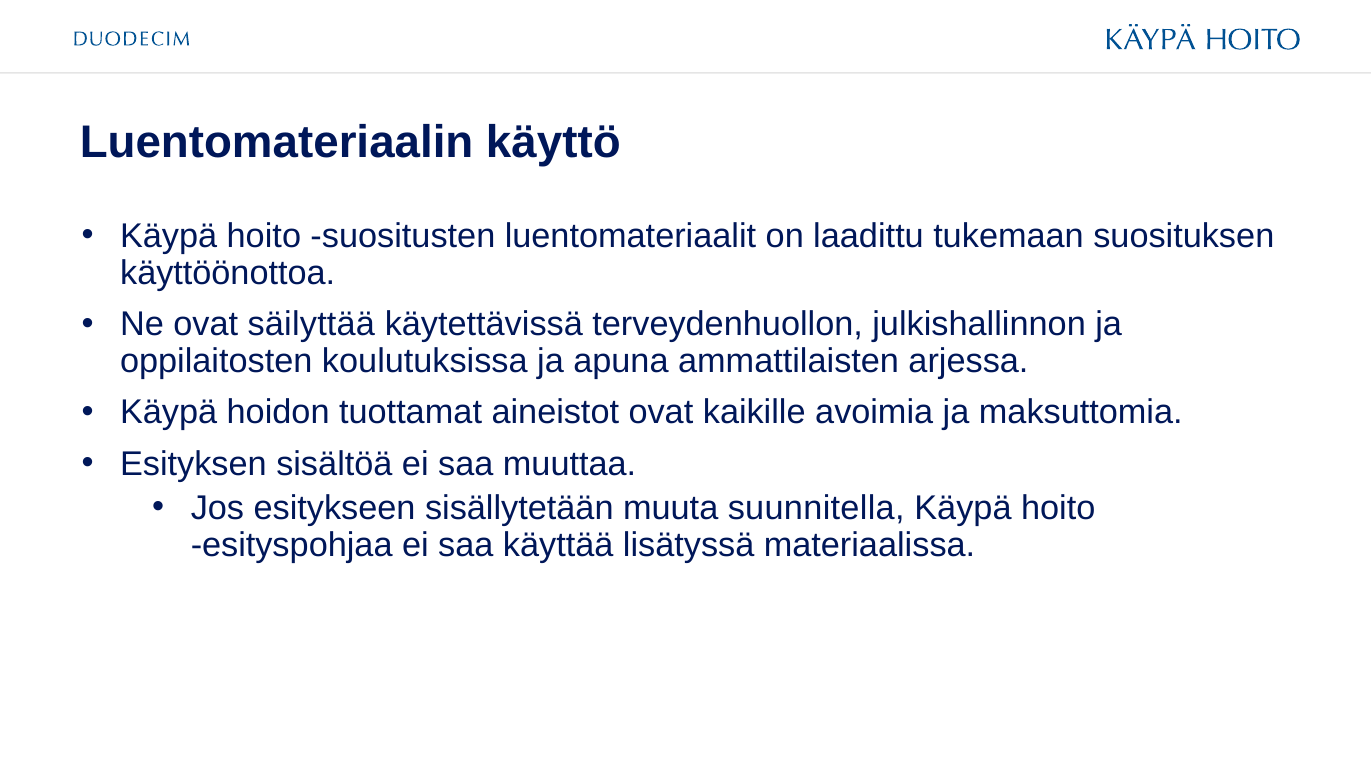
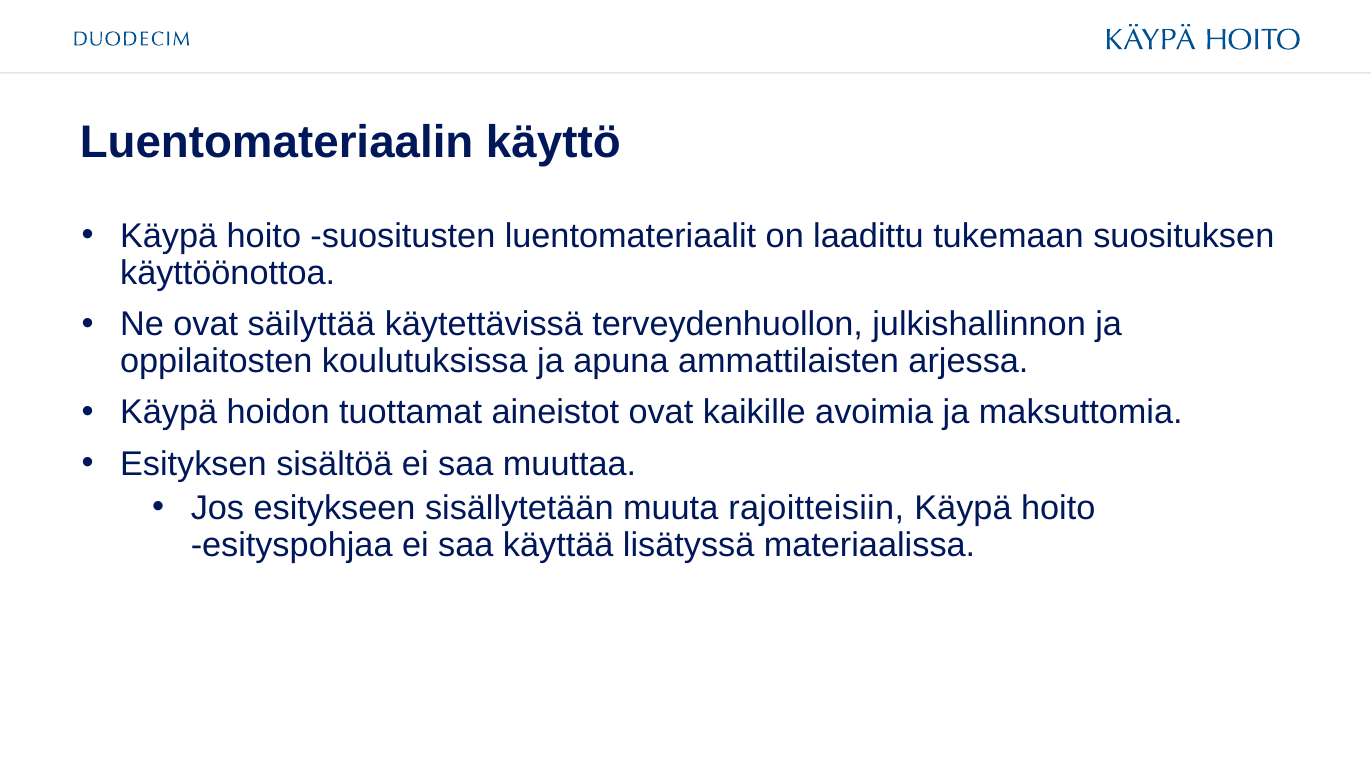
suunnitella: suunnitella -> rajoitteisiin (816, 508)
